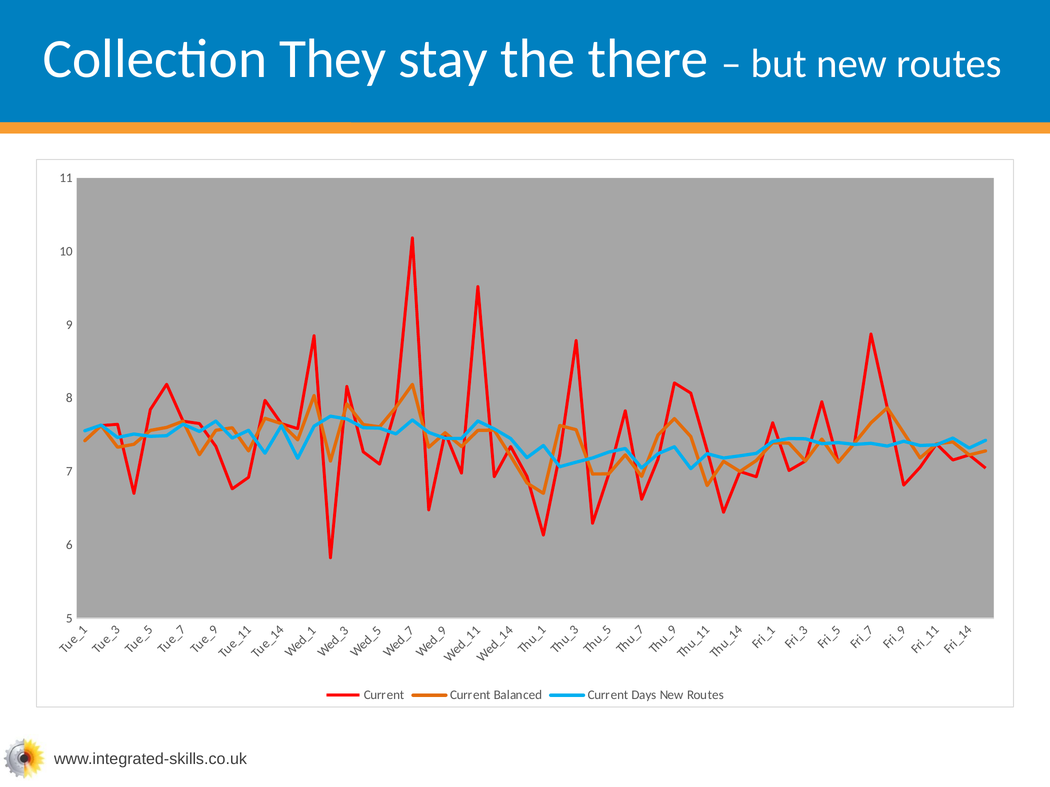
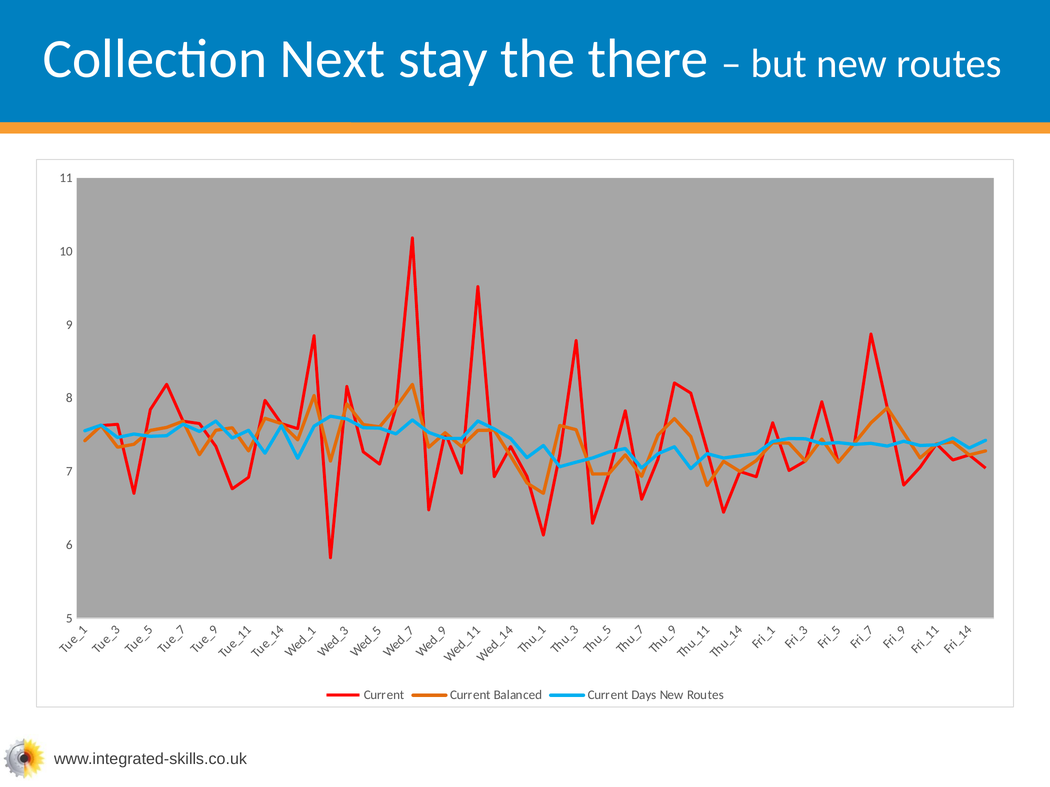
They: They -> Next (333, 59)
